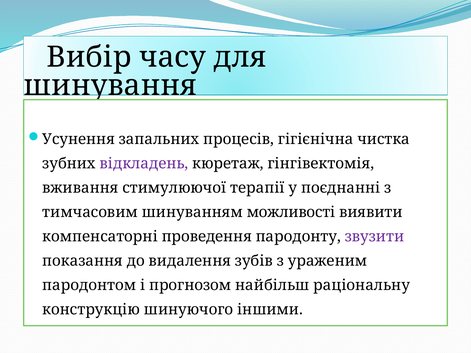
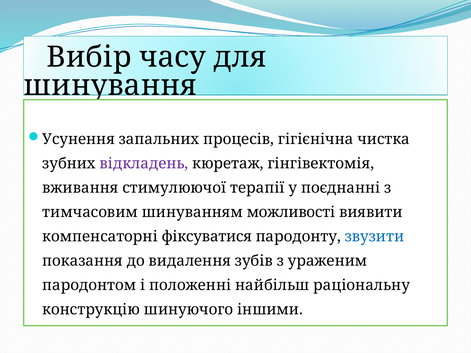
проведення: проведення -> фіксуватися (207, 237)
звузити colour: purple -> blue (375, 237)
прогнозом: прогнозом -> положенні (190, 286)
